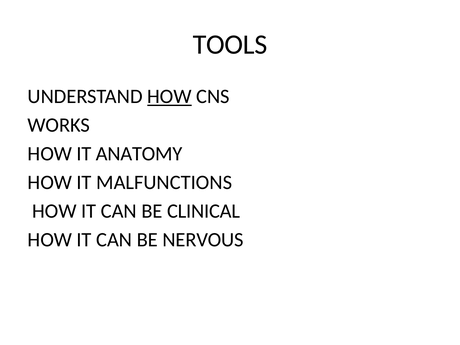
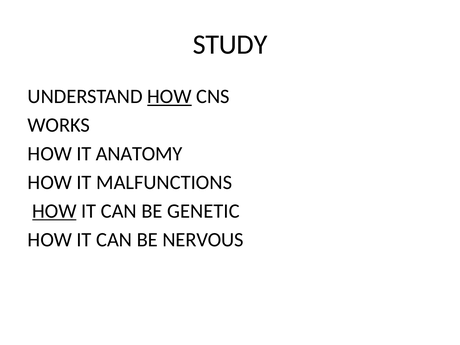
TOOLS: TOOLS -> STUDY (230, 45)
HOW underline: none -> present (54, 211)
CLINICAL: CLINICAL -> GENETIC (203, 211)
